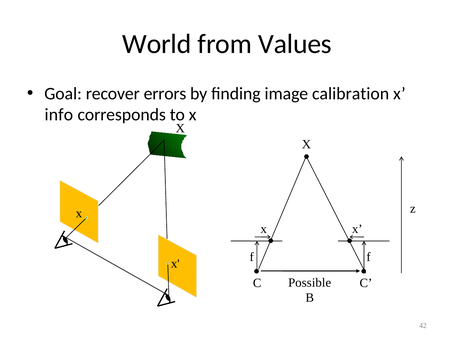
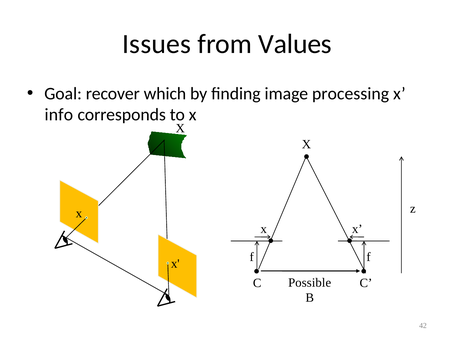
World: World -> Issues (157, 44)
errors: errors -> which (165, 94)
calibration: calibration -> processing (351, 94)
